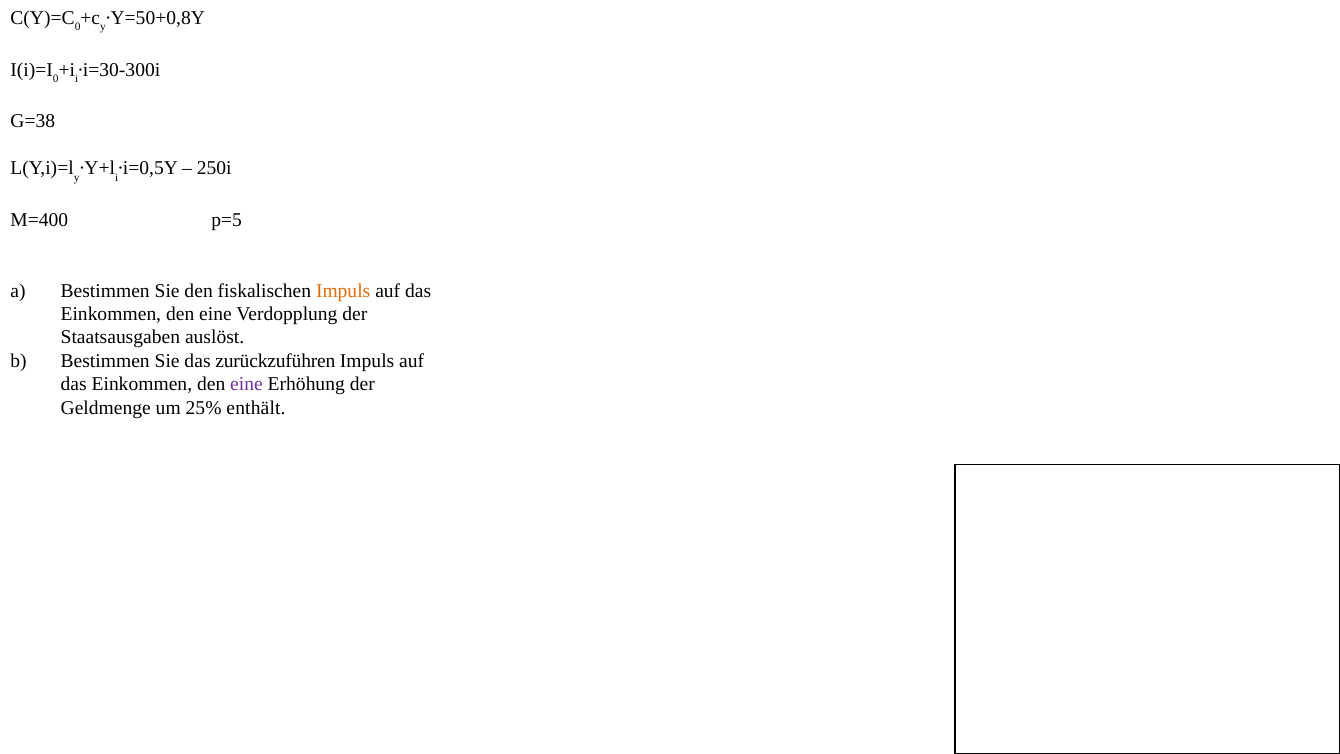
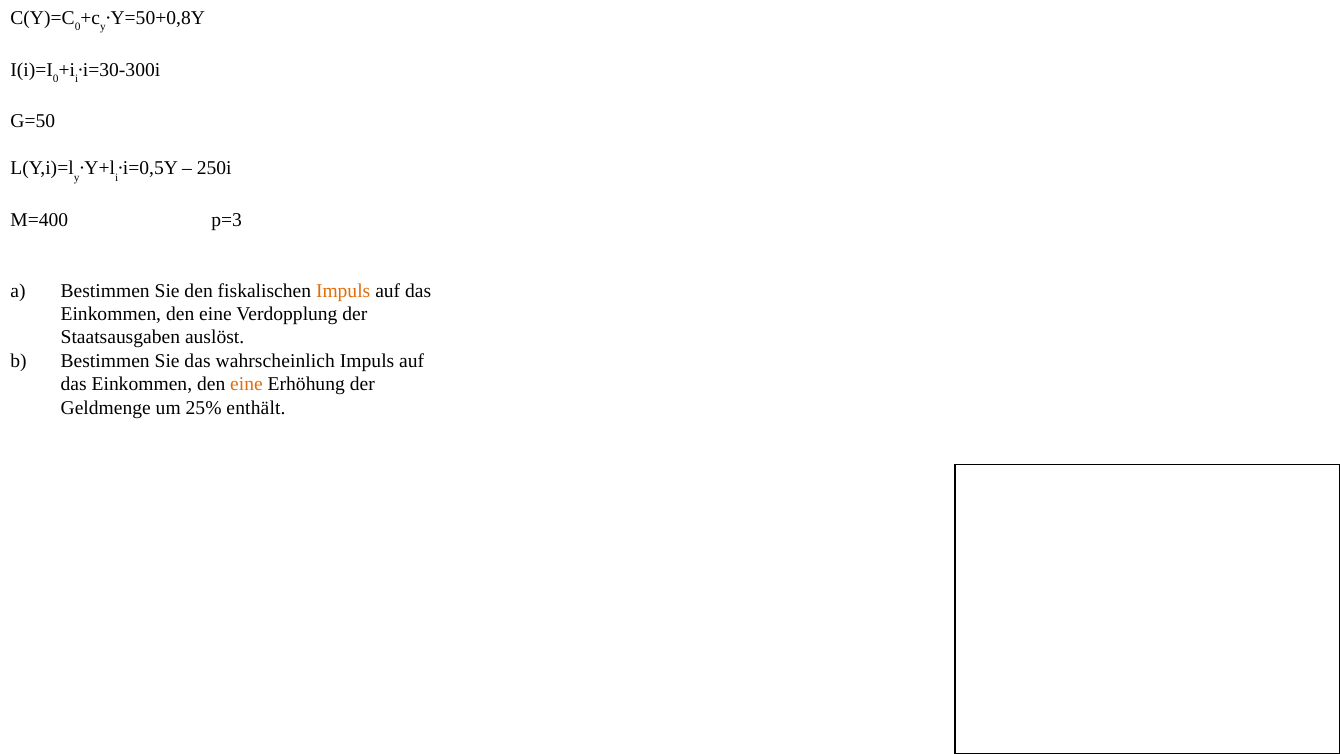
G=38: G=38 -> G=50 (33, 121)
p=5: p=5 -> p=3 (227, 220)
zurückzuführen: zurückzuführen -> wahrscheinlich (275, 361)
eine colour: purple -> orange (246, 384)
